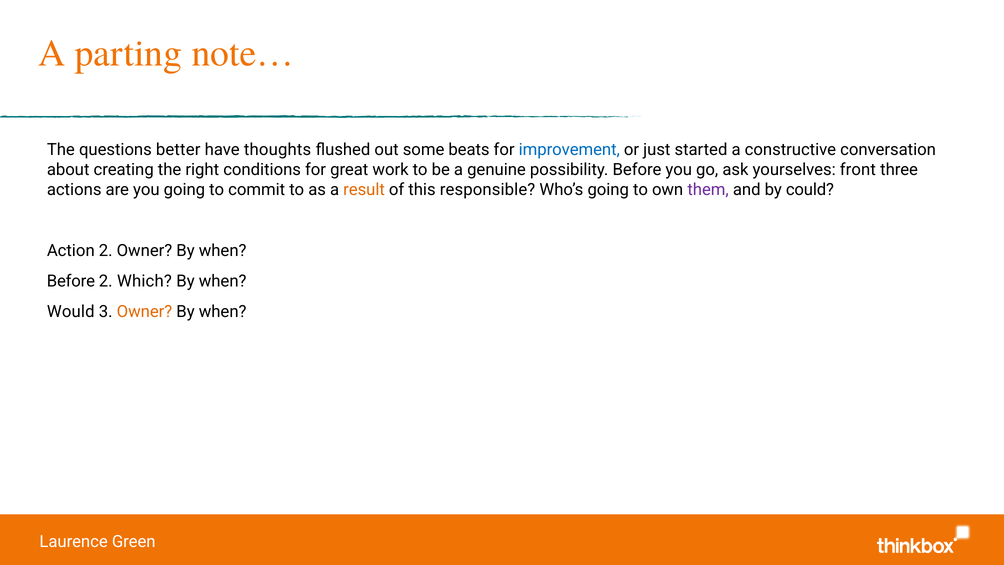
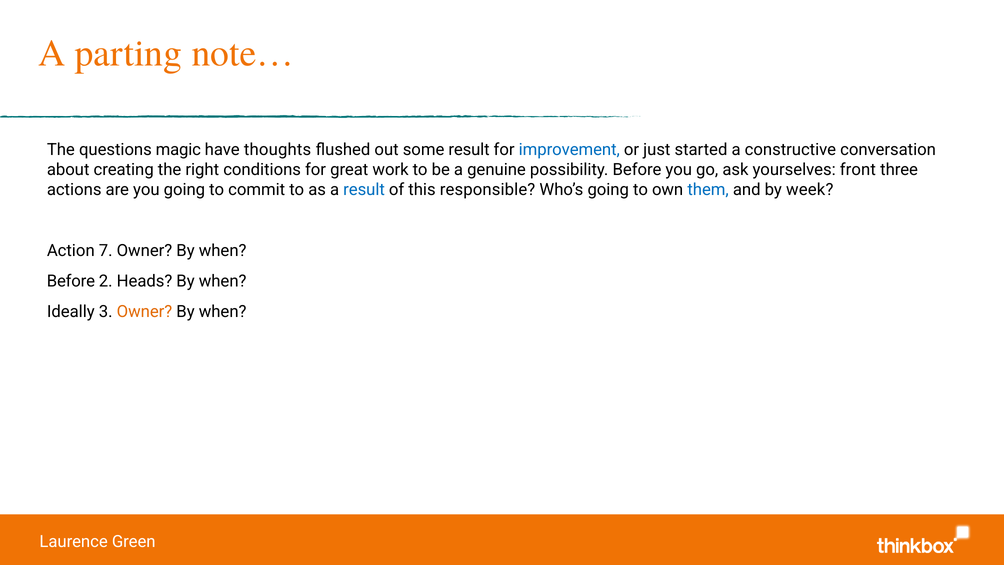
better: better -> magic (178, 150)
some beats: beats -> result (469, 150)
result colour: orange -> blue (364, 190)
them colour: purple -> blue (708, 190)
could: could -> week (810, 190)
Action 2: 2 -> 7 (106, 251)
Which: Which -> Heads (145, 281)
Would: Would -> Ideally (71, 312)
